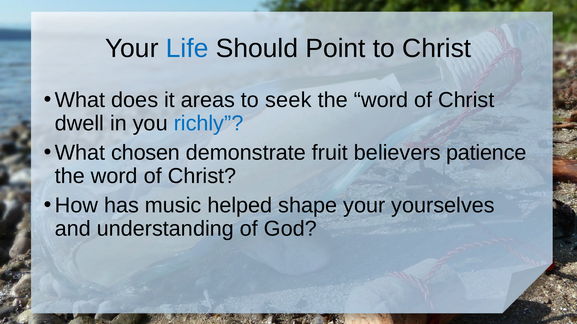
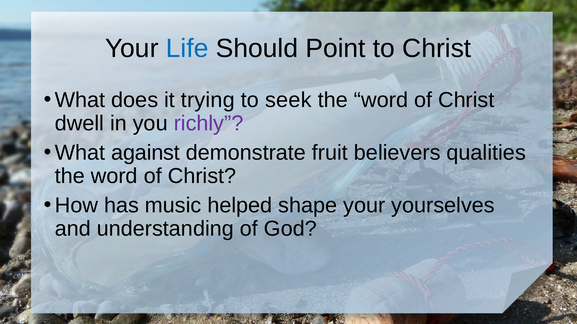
areas: areas -> trying (208, 100)
richly colour: blue -> purple (209, 123)
chosen: chosen -> against (146, 153)
patience: patience -> qualities (486, 153)
